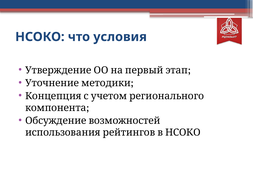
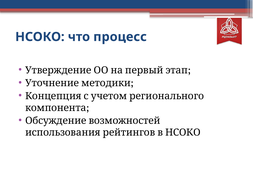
условия: условия -> процесс (120, 37)
